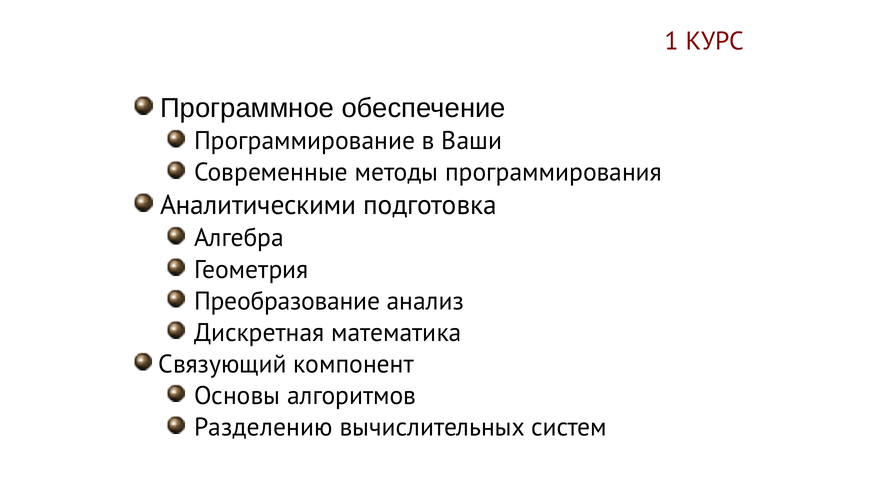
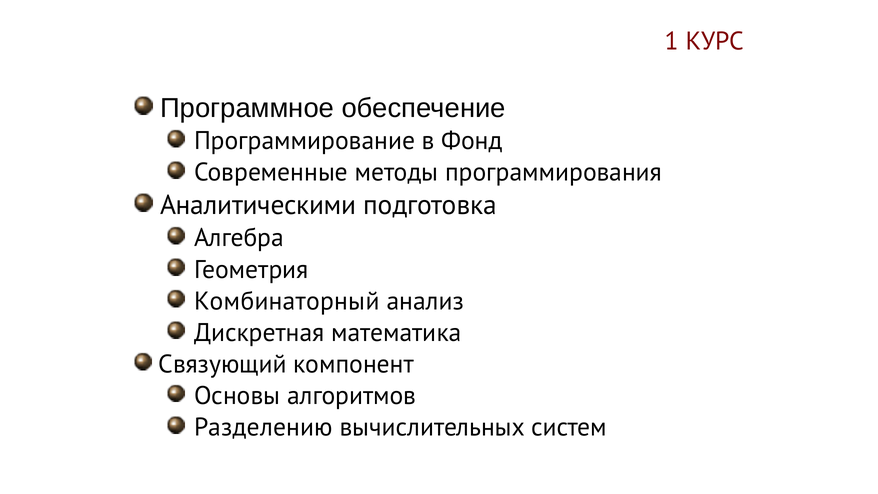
Ваши: Ваши -> Фонд (472, 141)
Преобразование: Преобразование -> Комбинаторный (287, 301)
